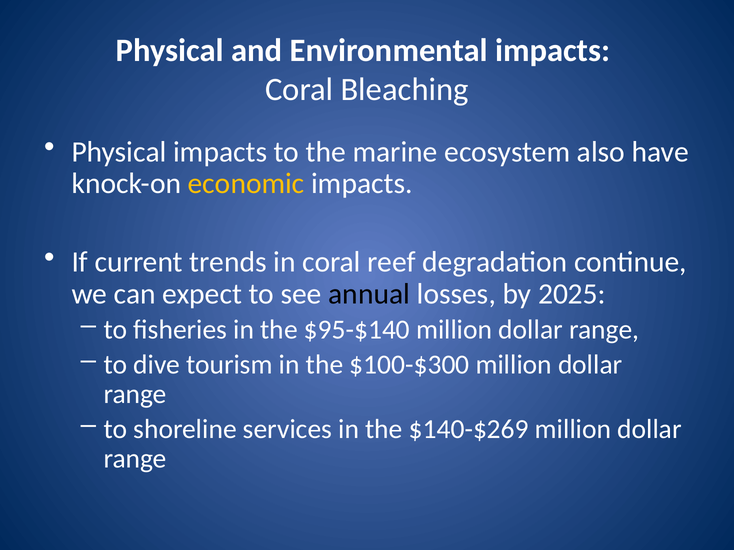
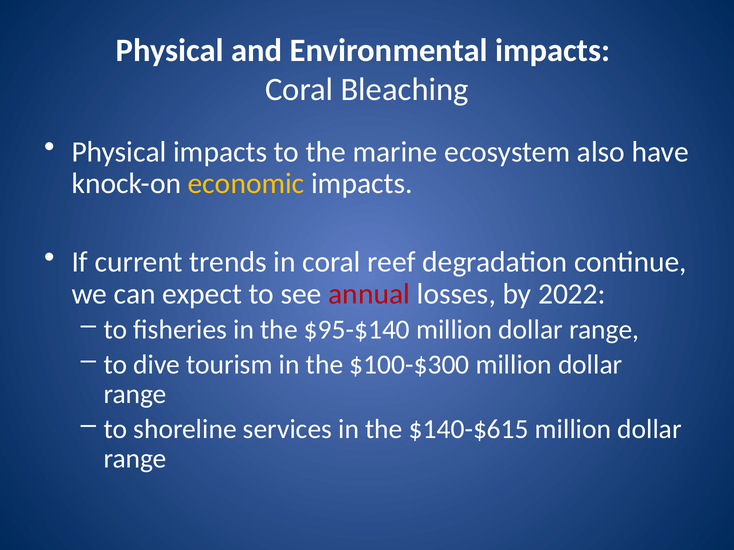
annual colour: black -> red (369, 294)
2025: 2025 -> 2022 (572, 294)
$140-$269: $140-$269 -> $140-$615 (469, 429)
